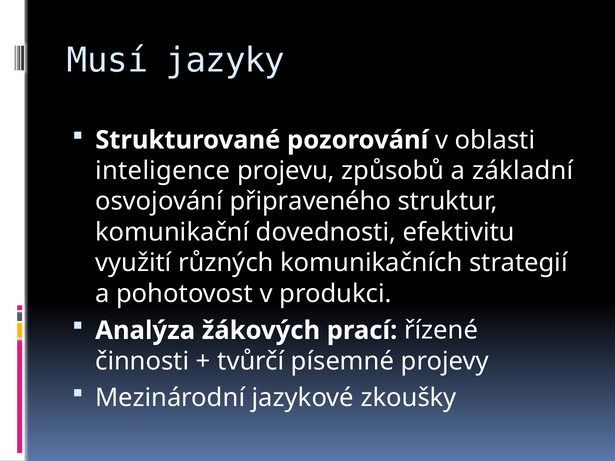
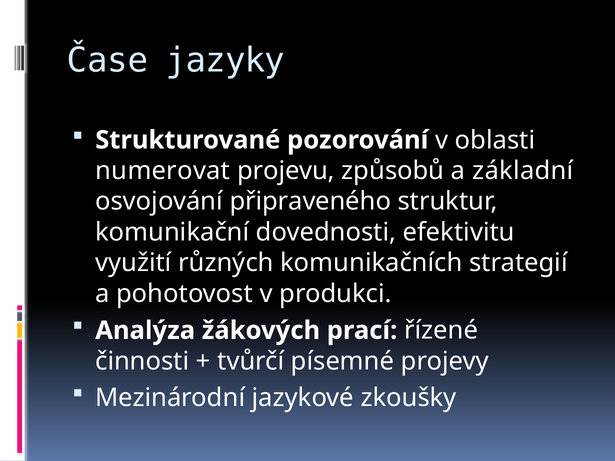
Musí: Musí -> Čase (108, 60)
inteligence: inteligence -> numerovat (163, 171)
